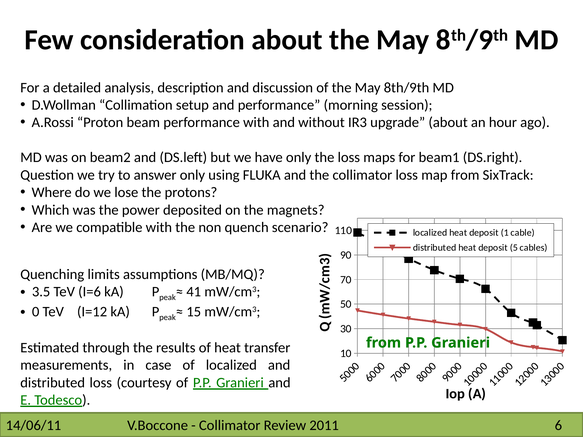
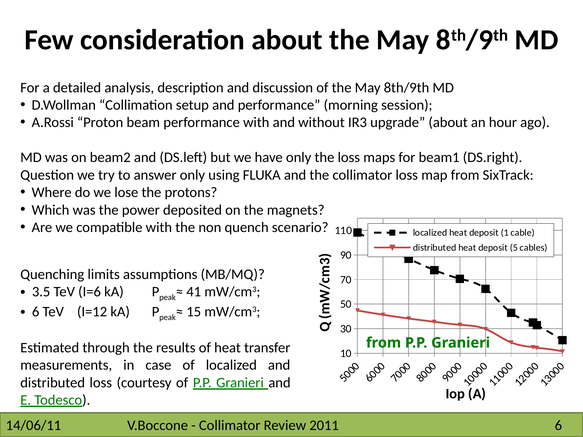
0: 0 -> 6 (36, 312)
